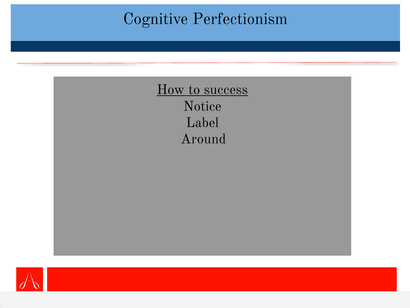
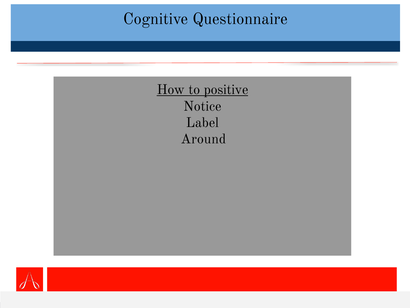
Perfectionism: Perfectionism -> Questionnaire (240, 19)
success: success -> positive (226, 90)
